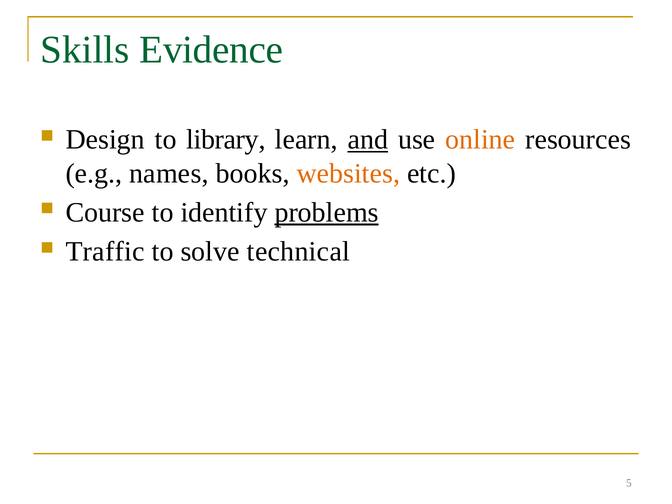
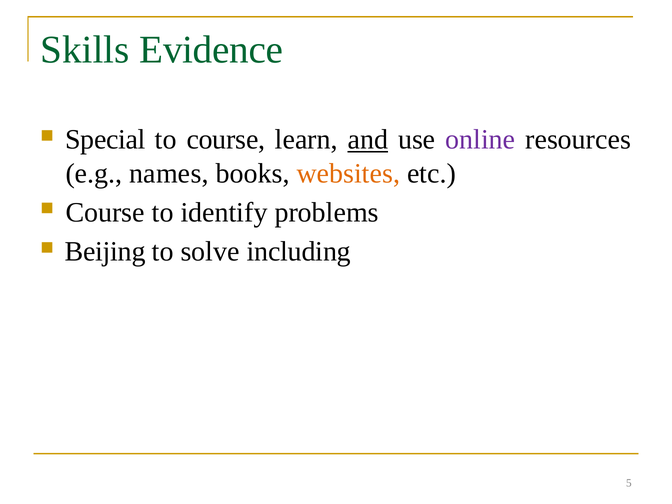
Design: Design -> Special (105, 140)
to library: library -> course (226, 140)
online colour: orange -> purple (480, 140)
problems underline: present -> none (327, 213)
Traffic: Traffic -> Beijing (105, 252)
technical: technical -> including (299, 252)
